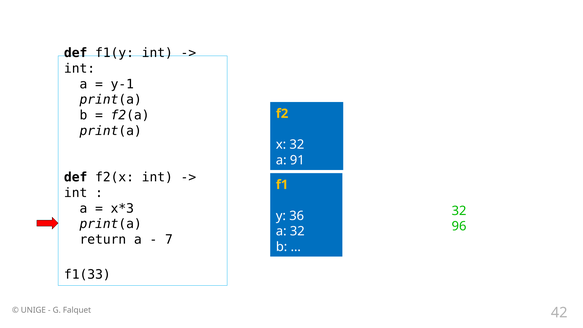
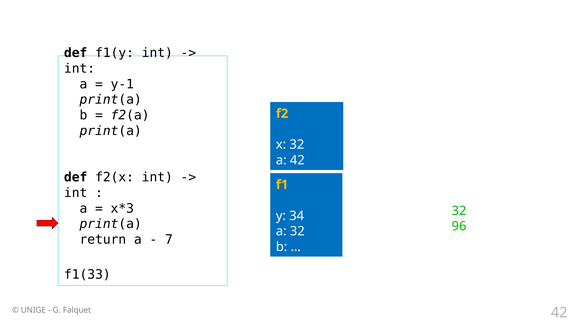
a 91: 91 -> 42 (297, 160)
36: 36 -> 34 (297, 216)
